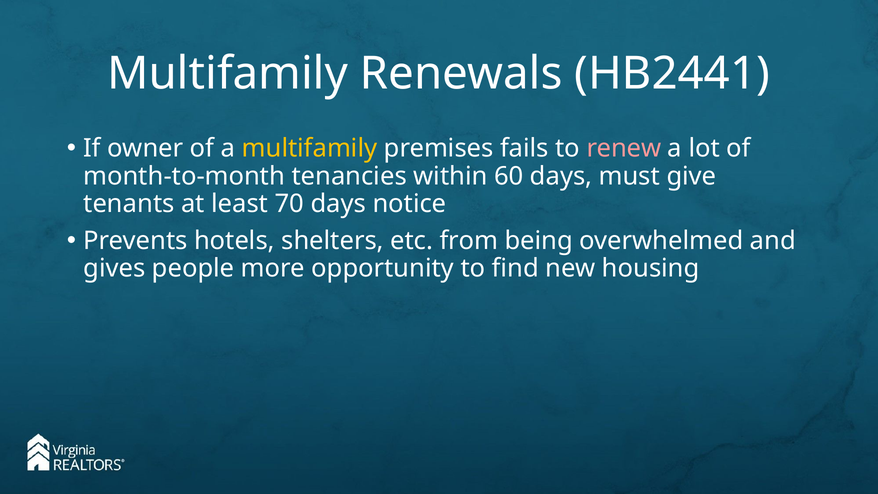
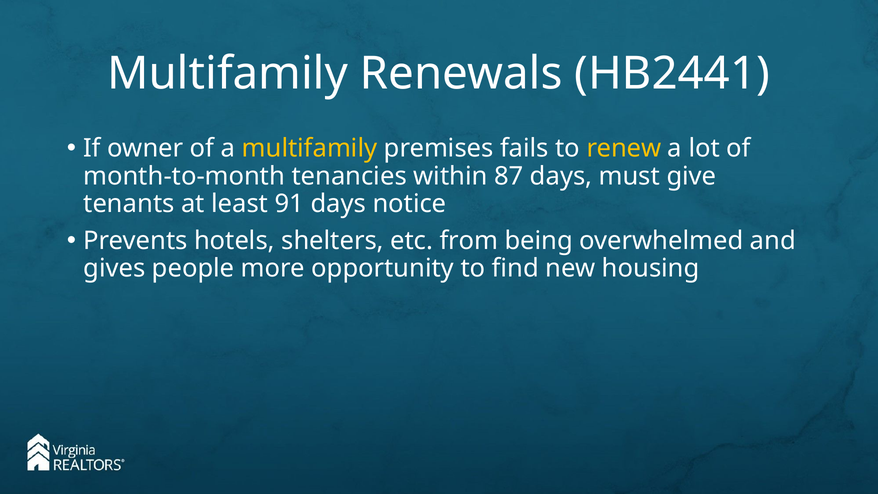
renew colour: pink -> yellow (624, 148)
60: 60 -> 87 (509, 176)
70: 70 -> 91 (289, 204)
